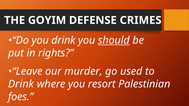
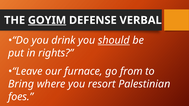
GOYIM underline: none -> present (47, 20)
CRIMES: CRIMES -> VERBAL (141, 20)
murder: murder -> furnace (83, 71)
used: used -> from (131, 71)
Drink: Drink -> Bring (21, 84)
